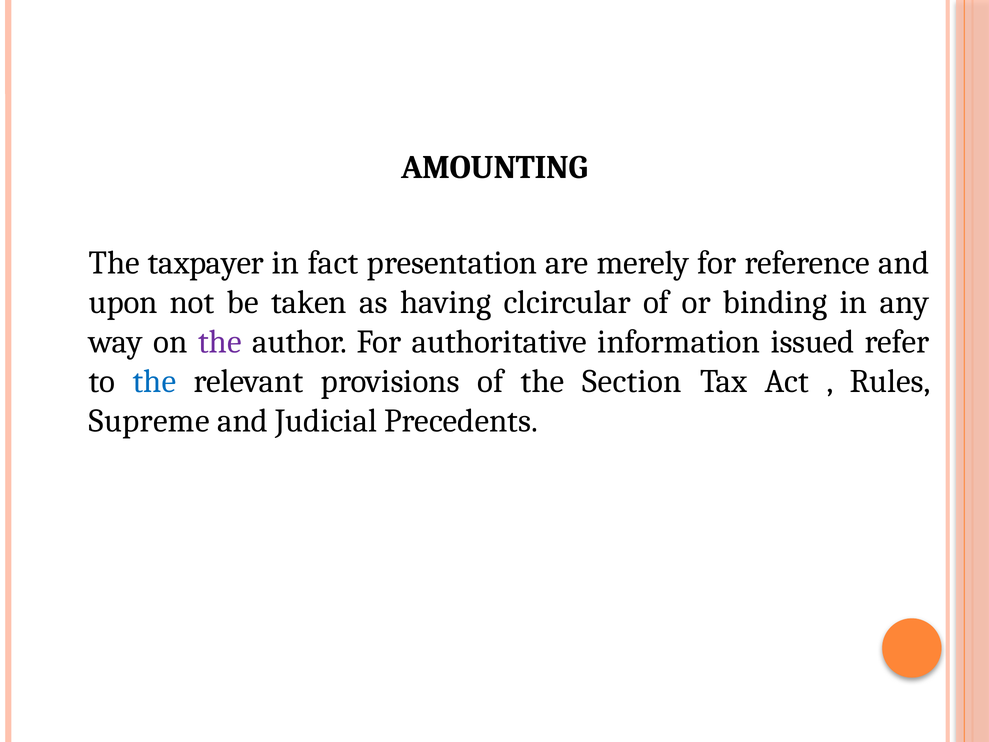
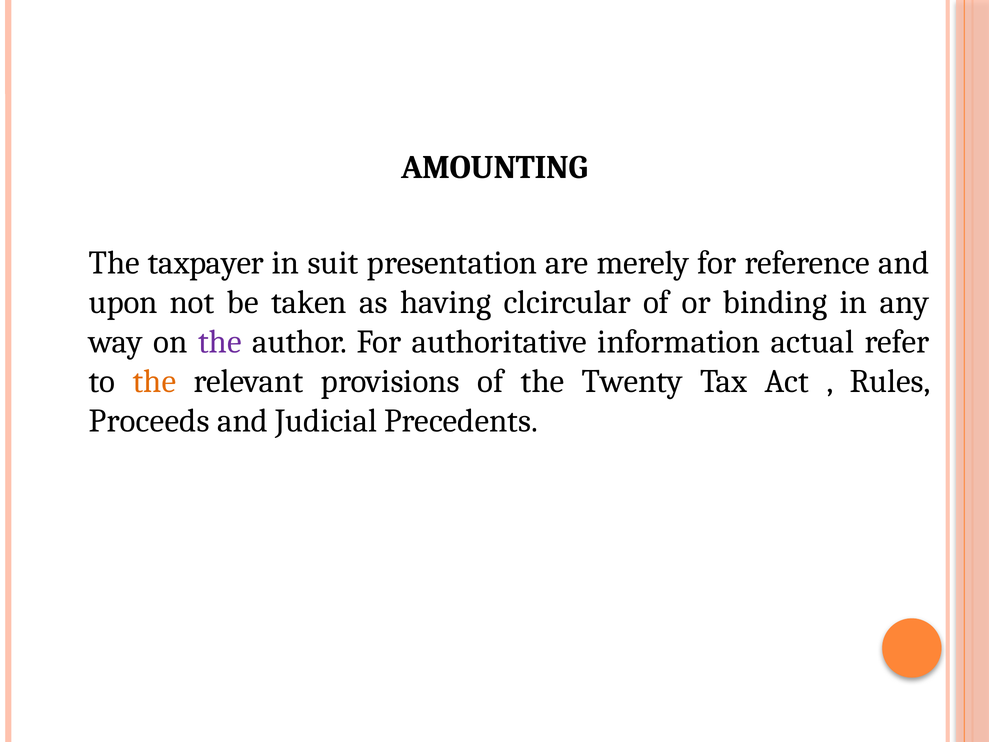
fact: fact -> suit (333, 263)
issued: issued -> actual (812, 342)
the colour: blue -> orange (154, 381)
Section: Section -> Twenty (632, 381)
Supreme: Supreme -> Proceeds (149, 421)
